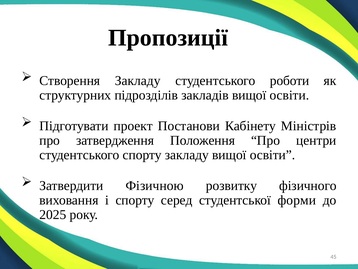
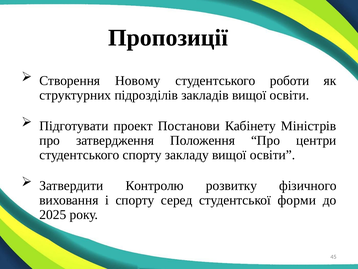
Створення Закладу: Закладу -> Новому (138, 80)
Фізичною: Фізичною -> Контролю (155, 185)
